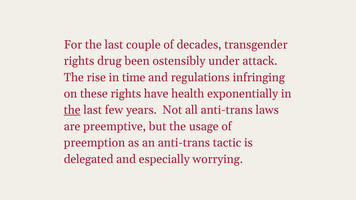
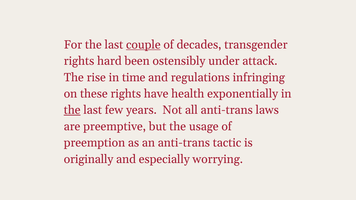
couple underline: none -> present (143, 45)
drug: drug -> hard (109, 61)
delegated: delegated -> originally (89, 159)
